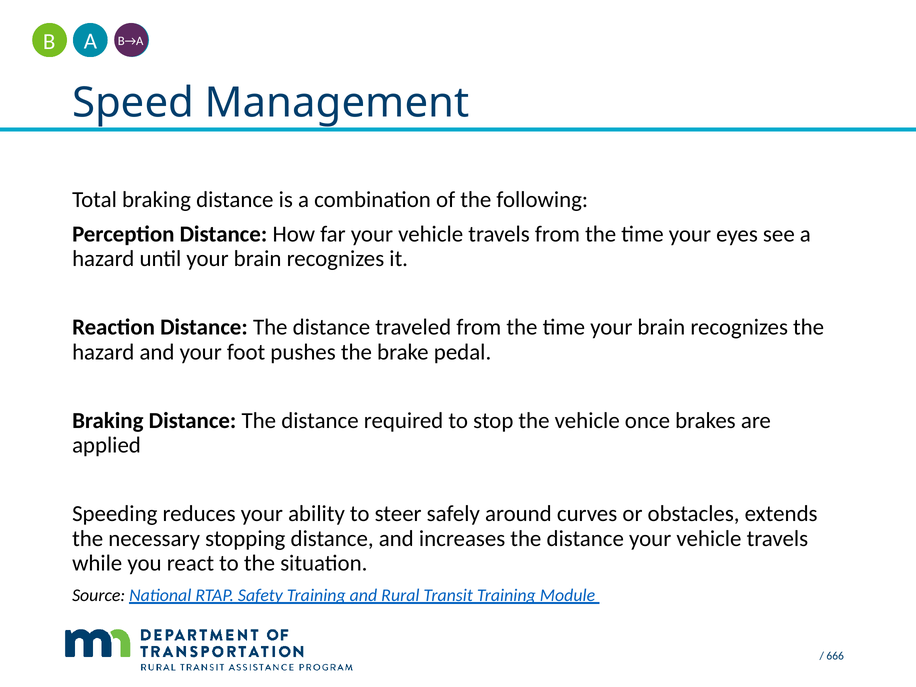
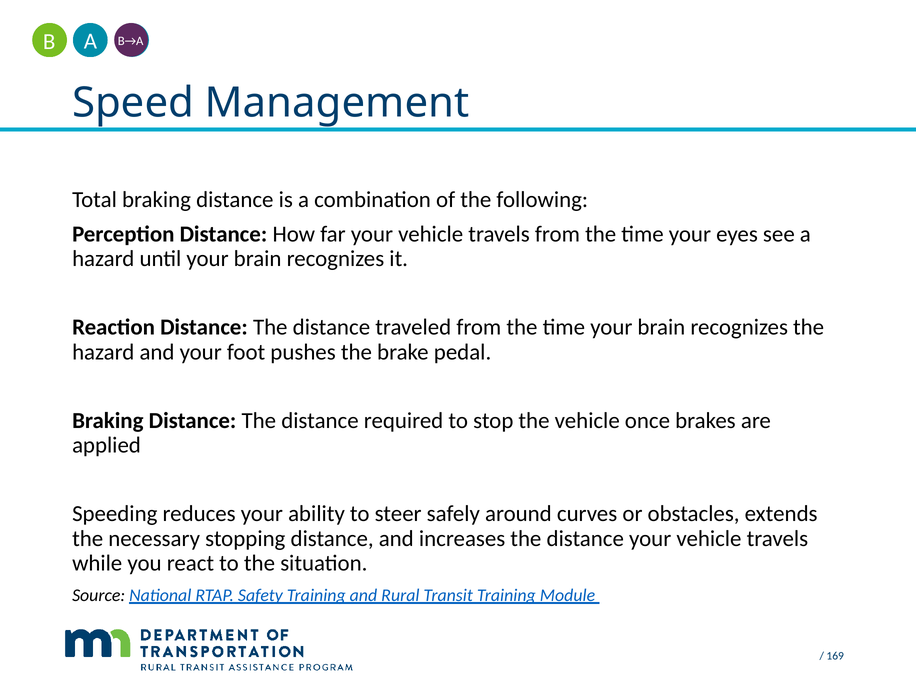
666: 666 -> 169 (835, 656)
